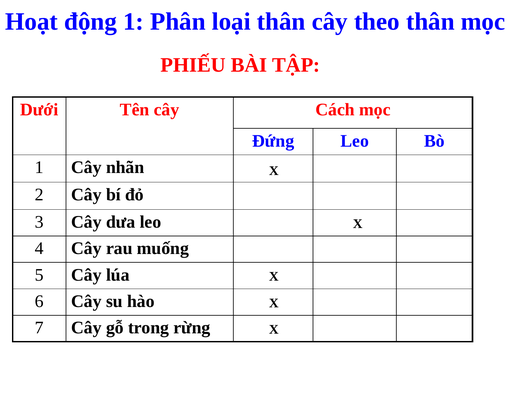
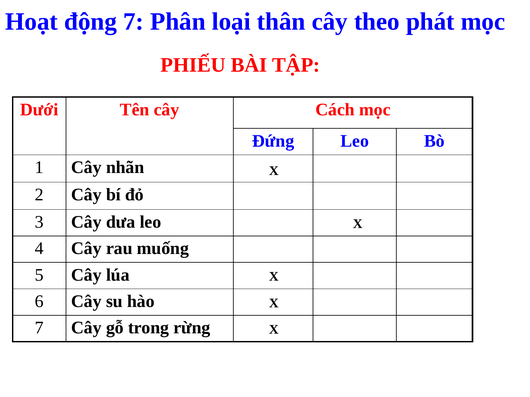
động 1: 1 -> 7 (134, 22)
theo thân: thân -> phát (430, 22)
